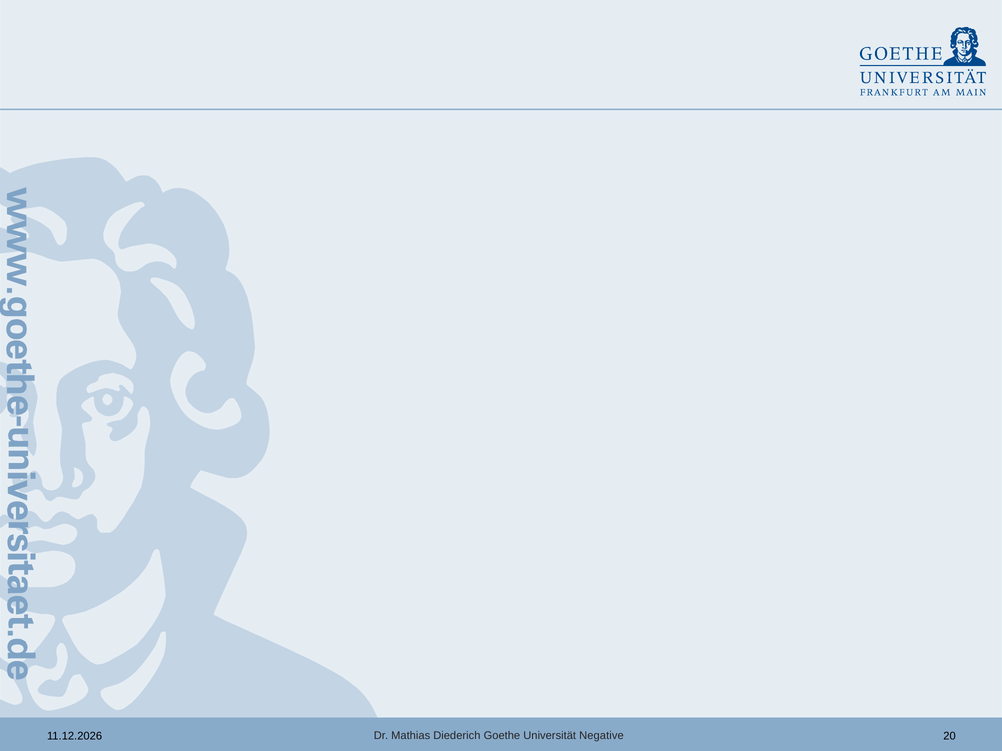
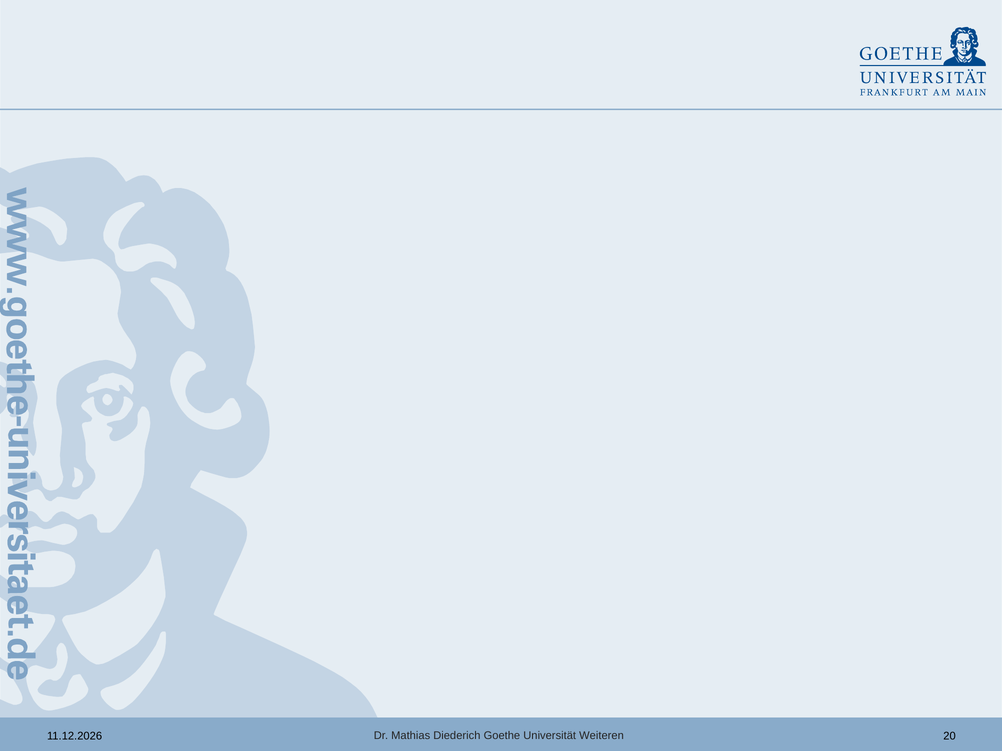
Negative: Negative -> Weiteren (602, 736)
